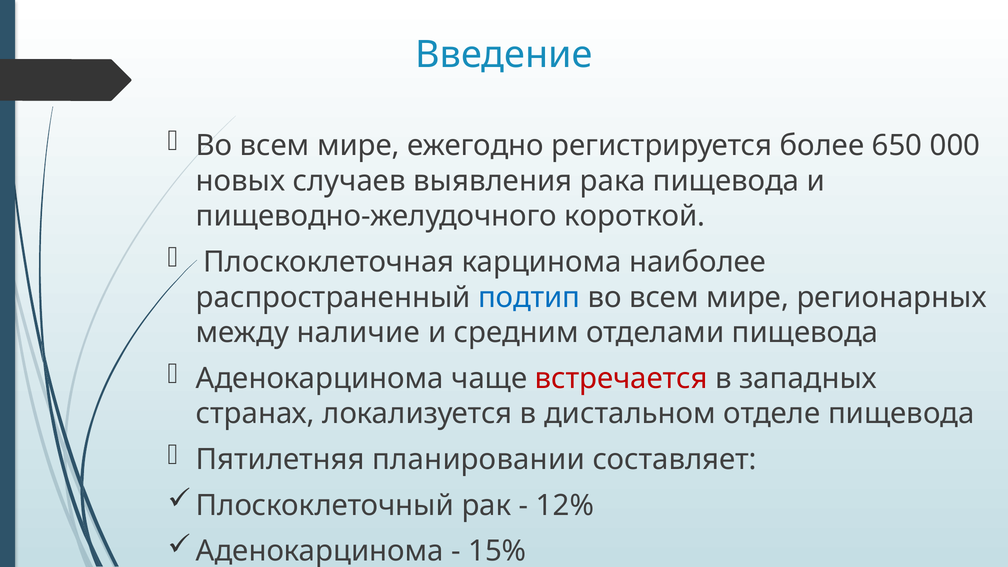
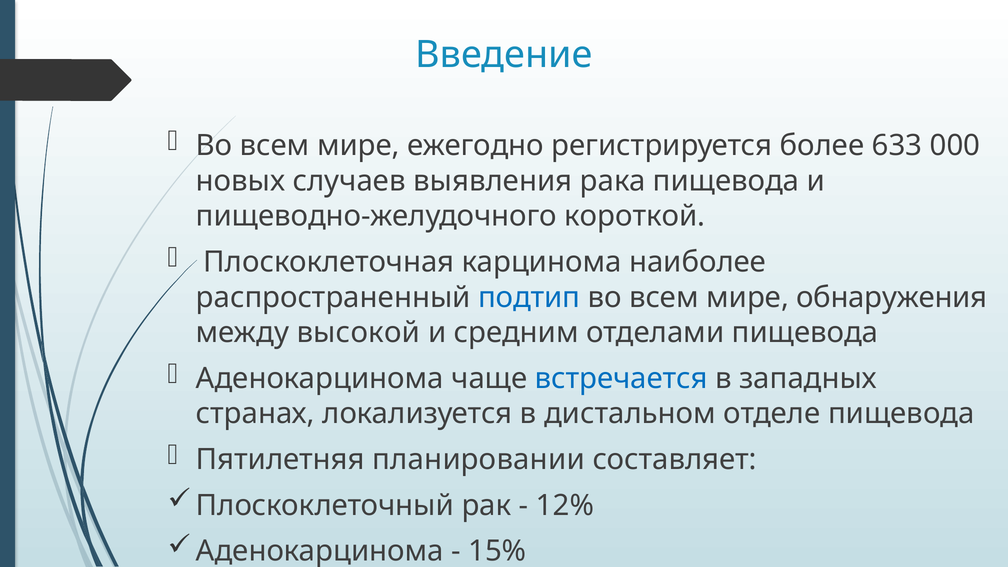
650: 650 -> 633 (897, 146)
регионарных: регионарных -> обнаружения (892, 297)
наличие: наличие -> высокой (358, 333)
встречается colour: red -> blue (621, 378)
